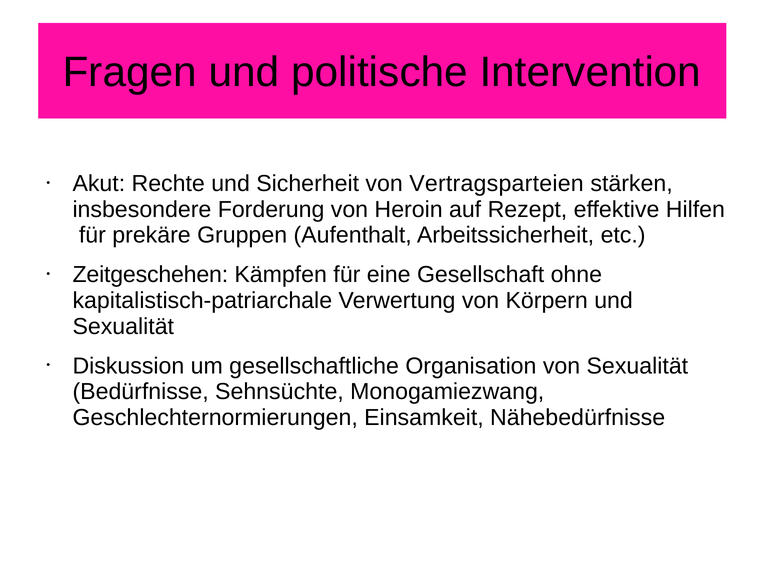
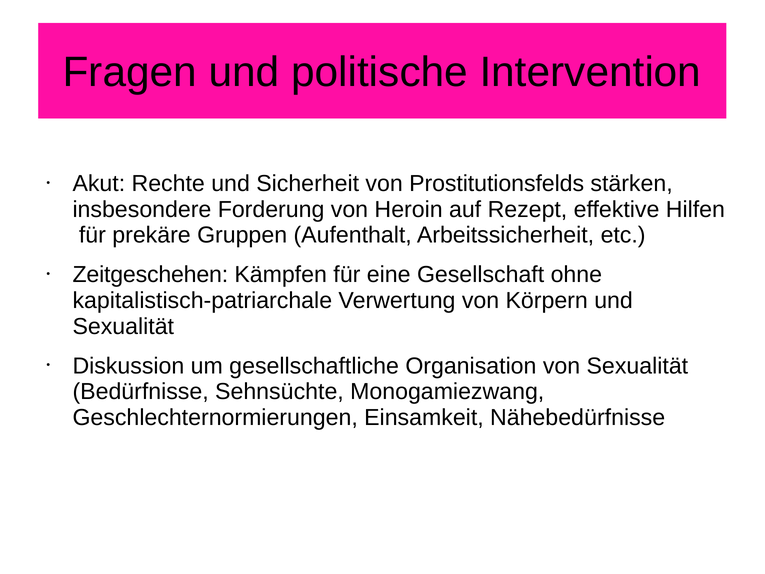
Vertragsparteien: Vertragsparteien -> Prostitutionsfelds (497, 183)
